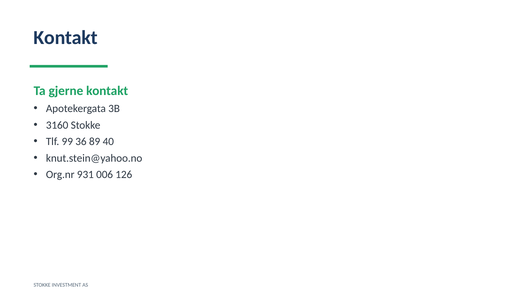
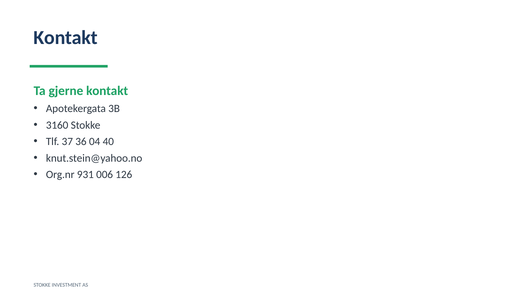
99: 99 -> 37 (67, 142)
89: 89 -> 04 (95, 142)
